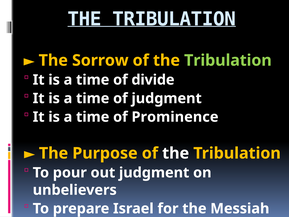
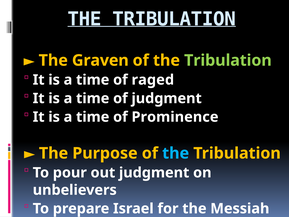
Sorrow: Sorrow -> Graven (100, 60)
divide: divide -> raged (153, 80)
the colour: white -> light blue (176, 153)
